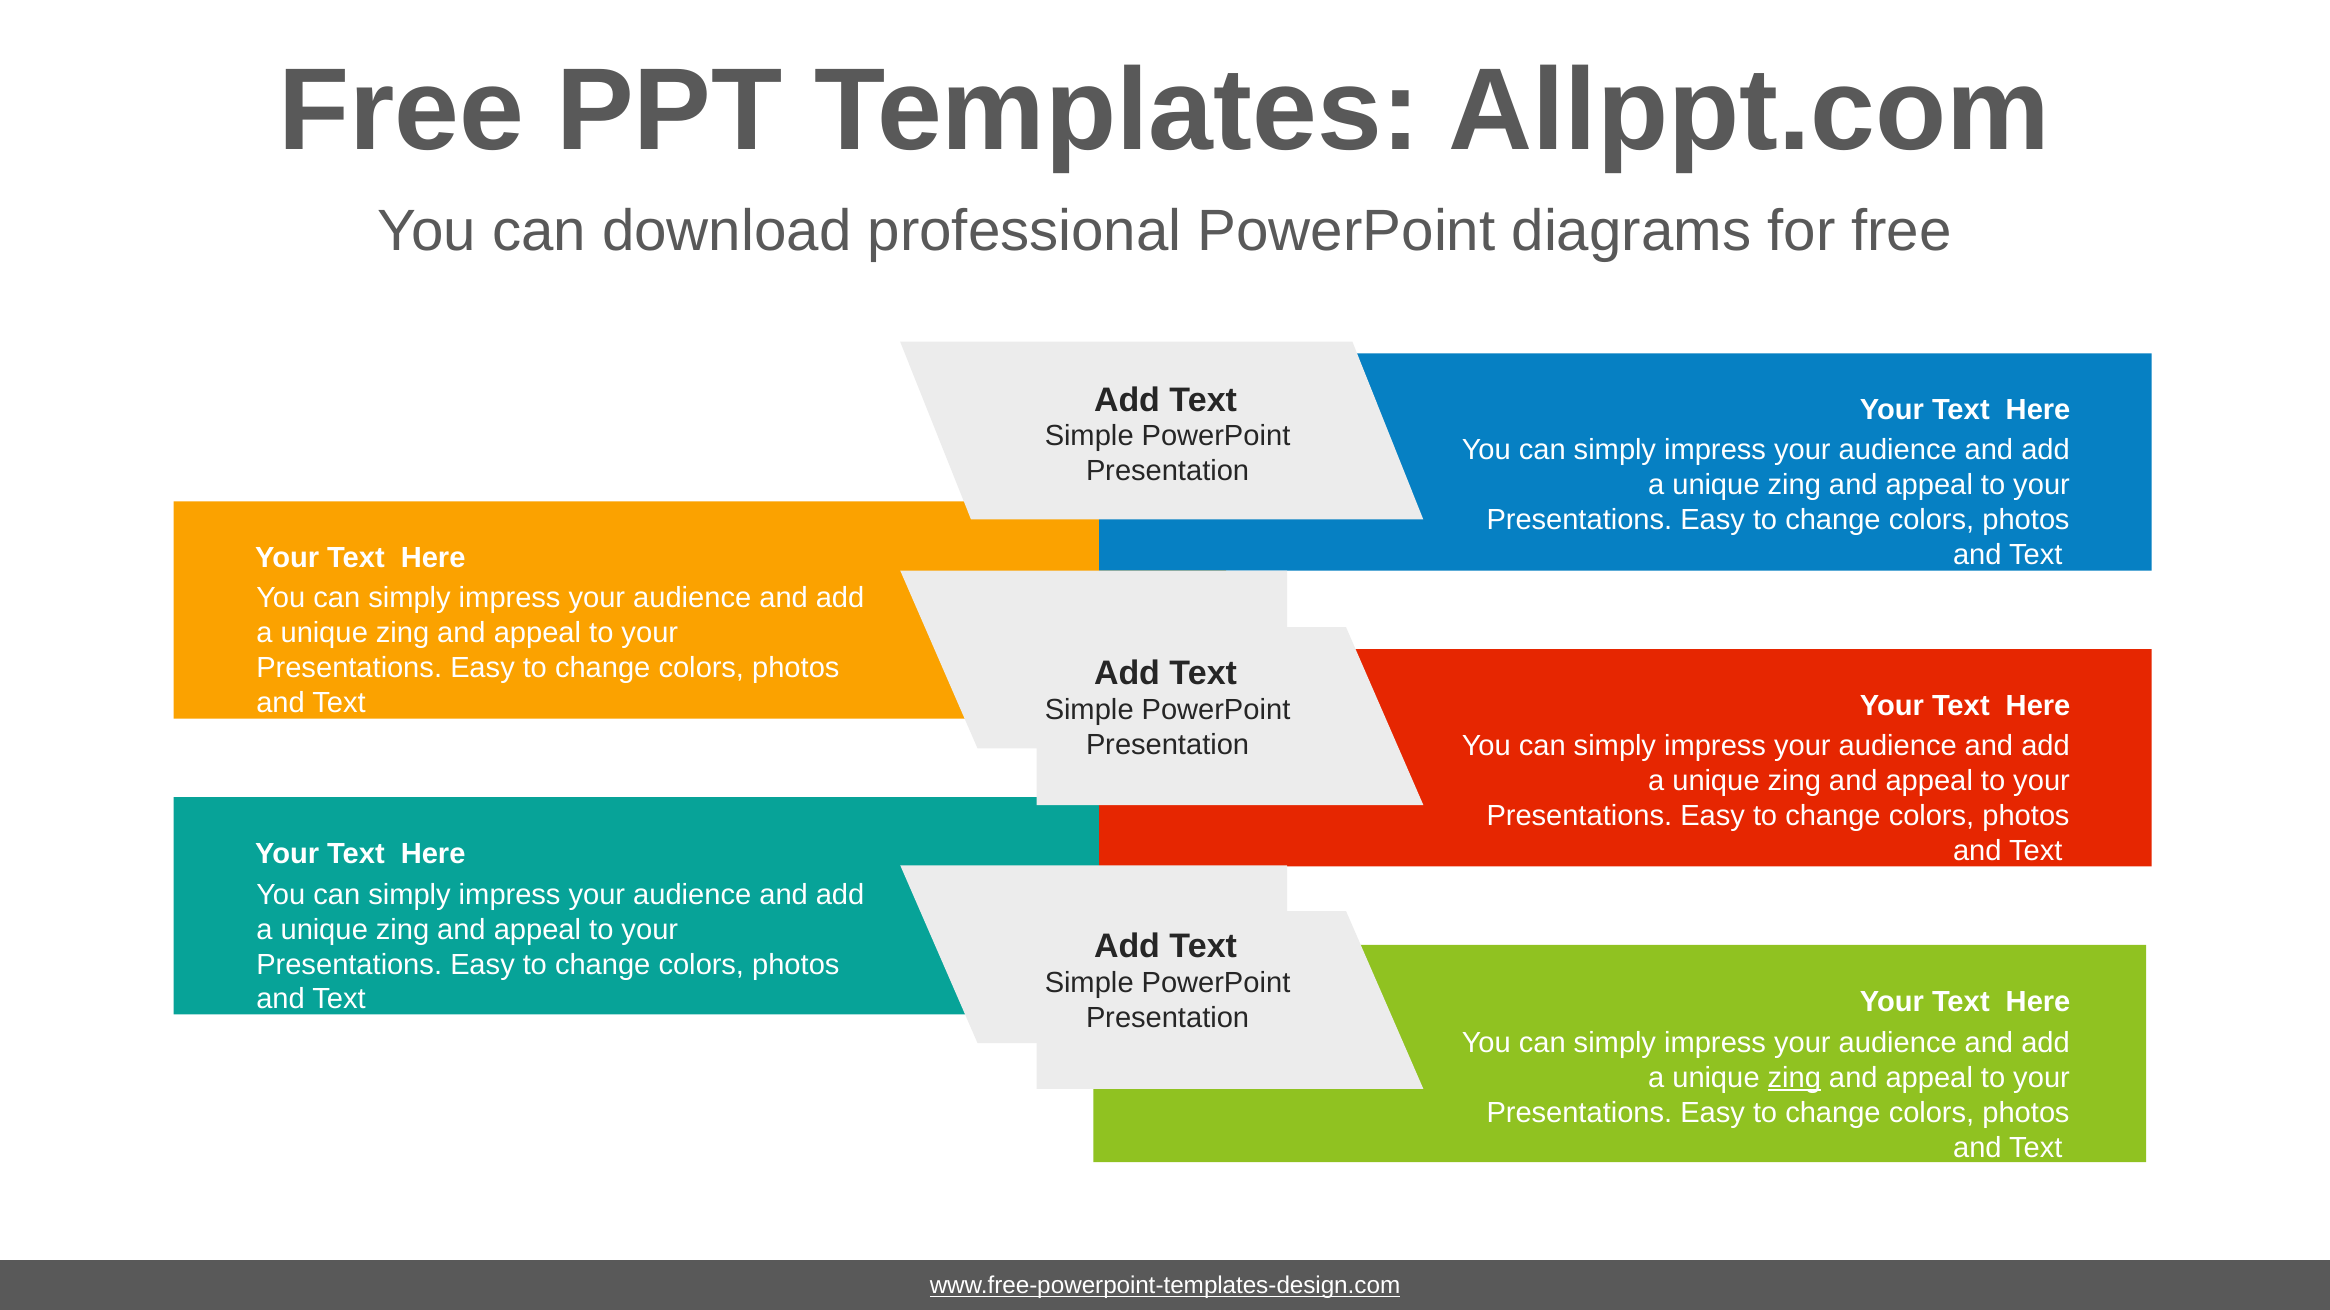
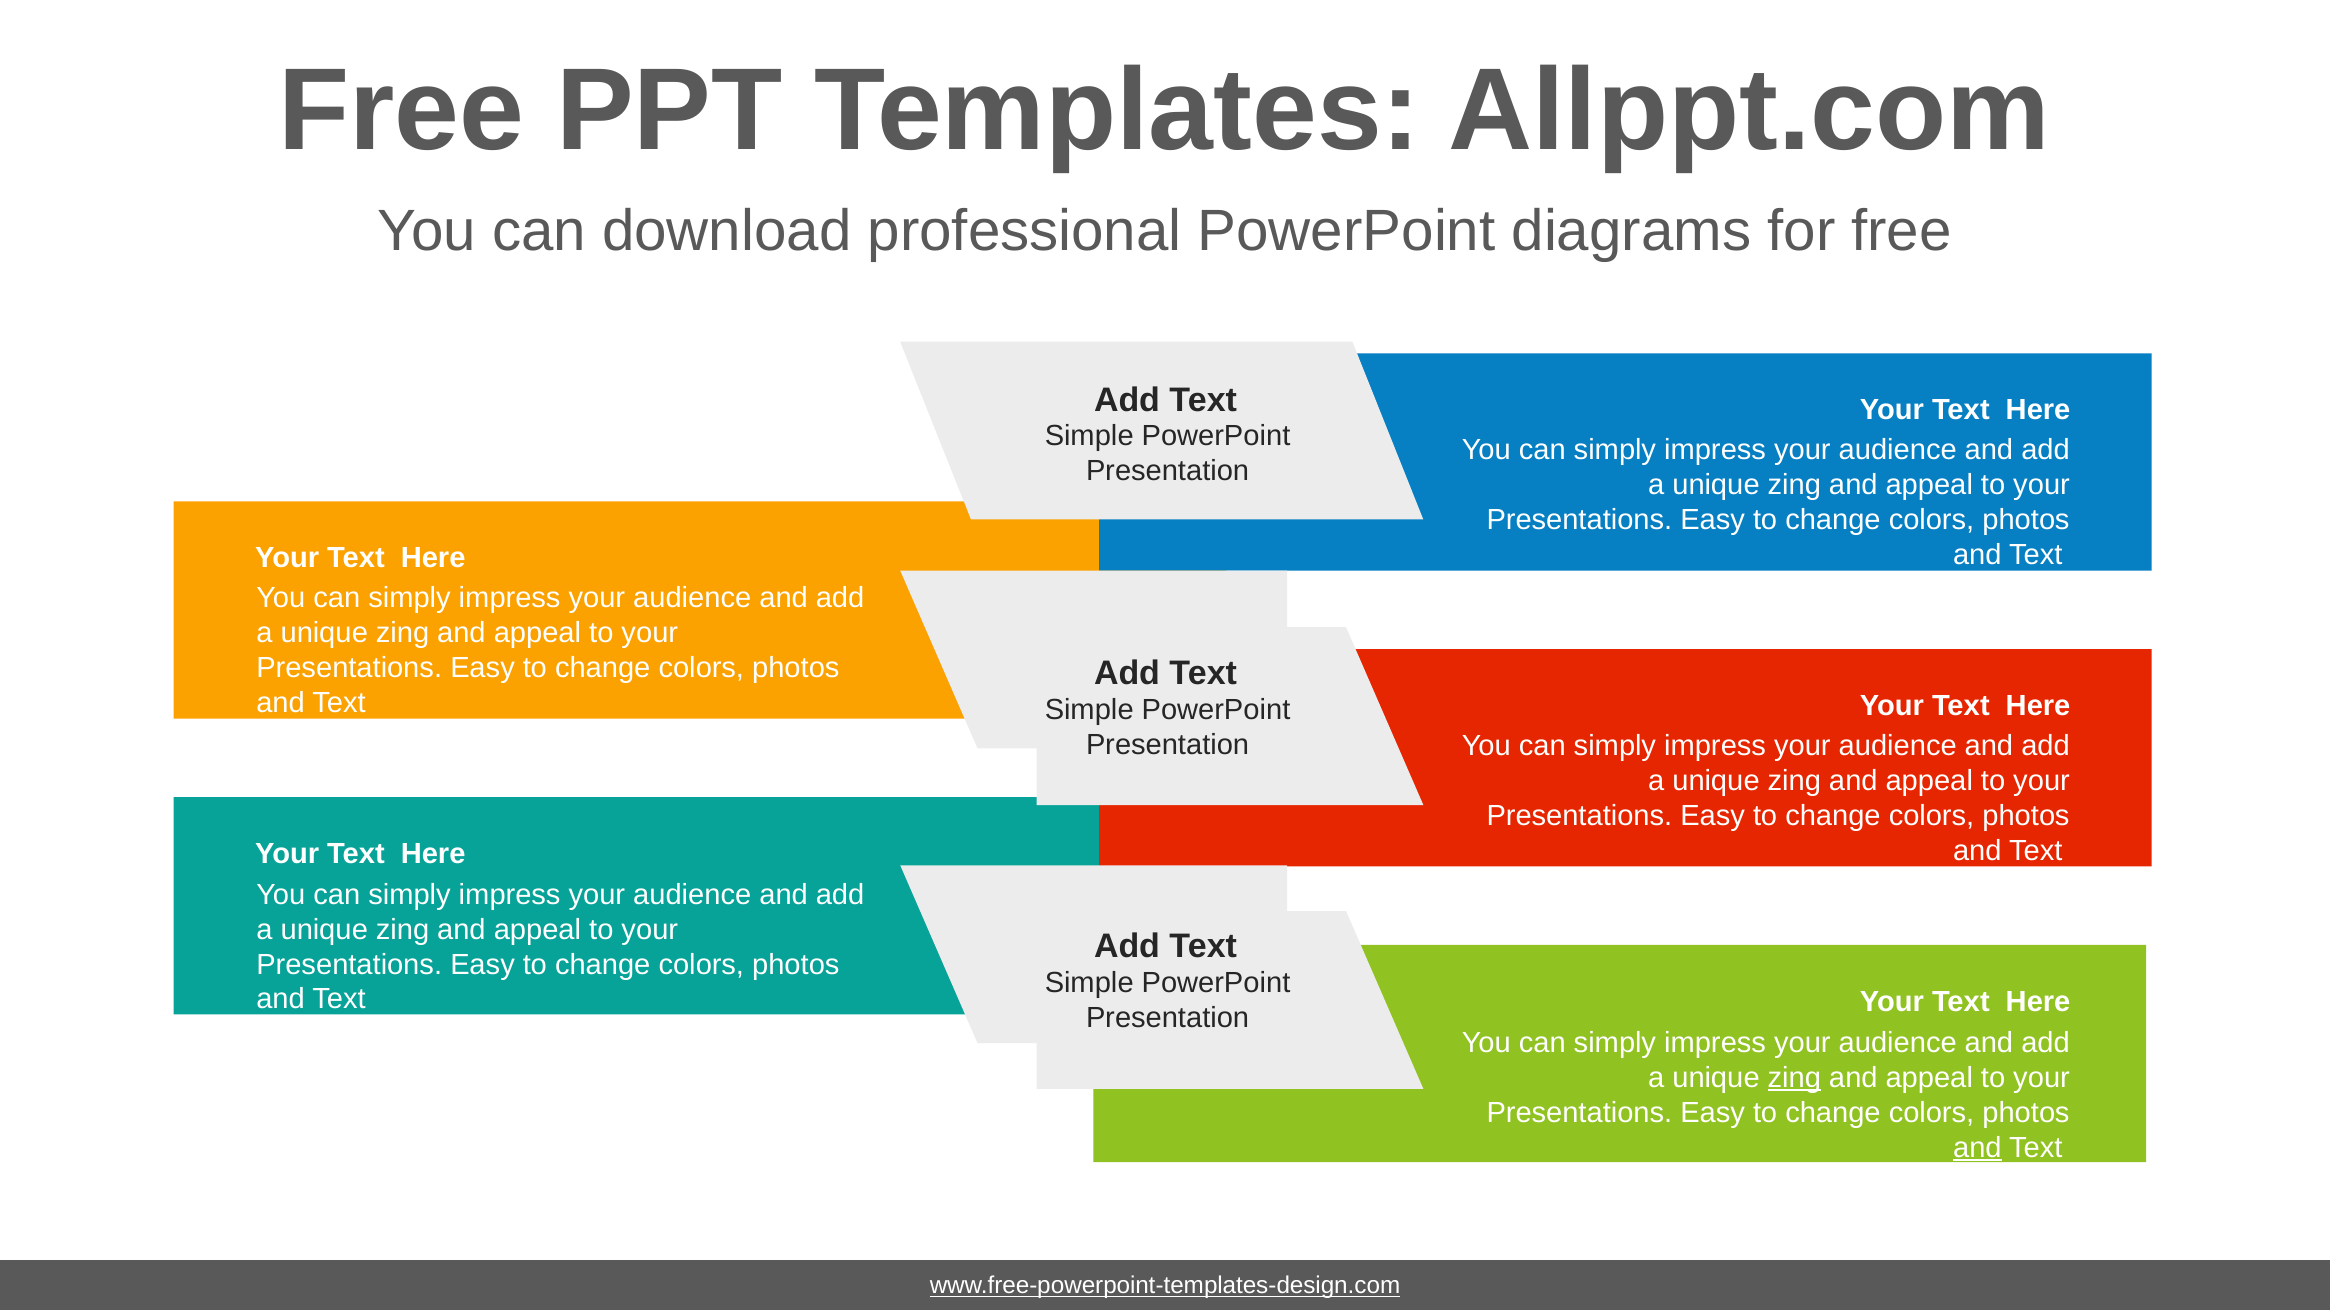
and underline: none -> present (1977, 1148)
